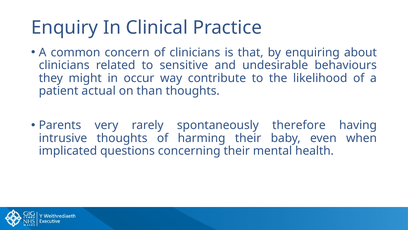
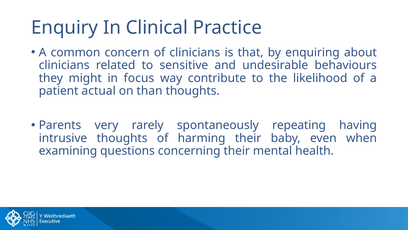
occur: occur -> focus (139, 78)
therefore: therefore -> repeating (299, 125)
implicated: implicated -> examining (68, 151)
